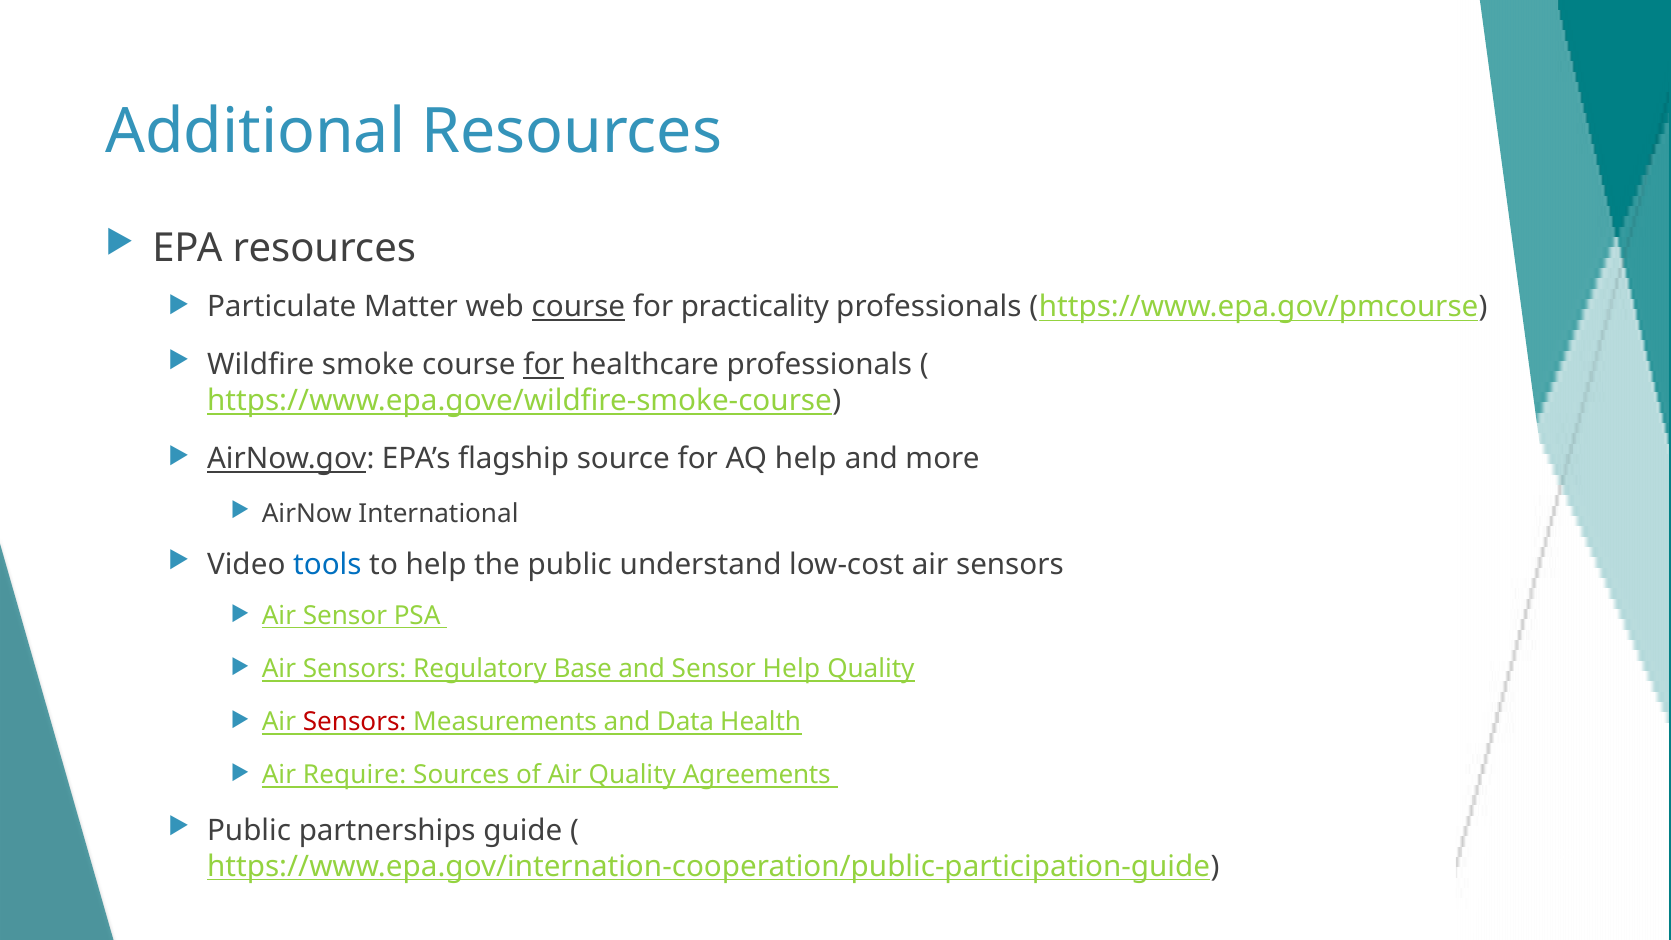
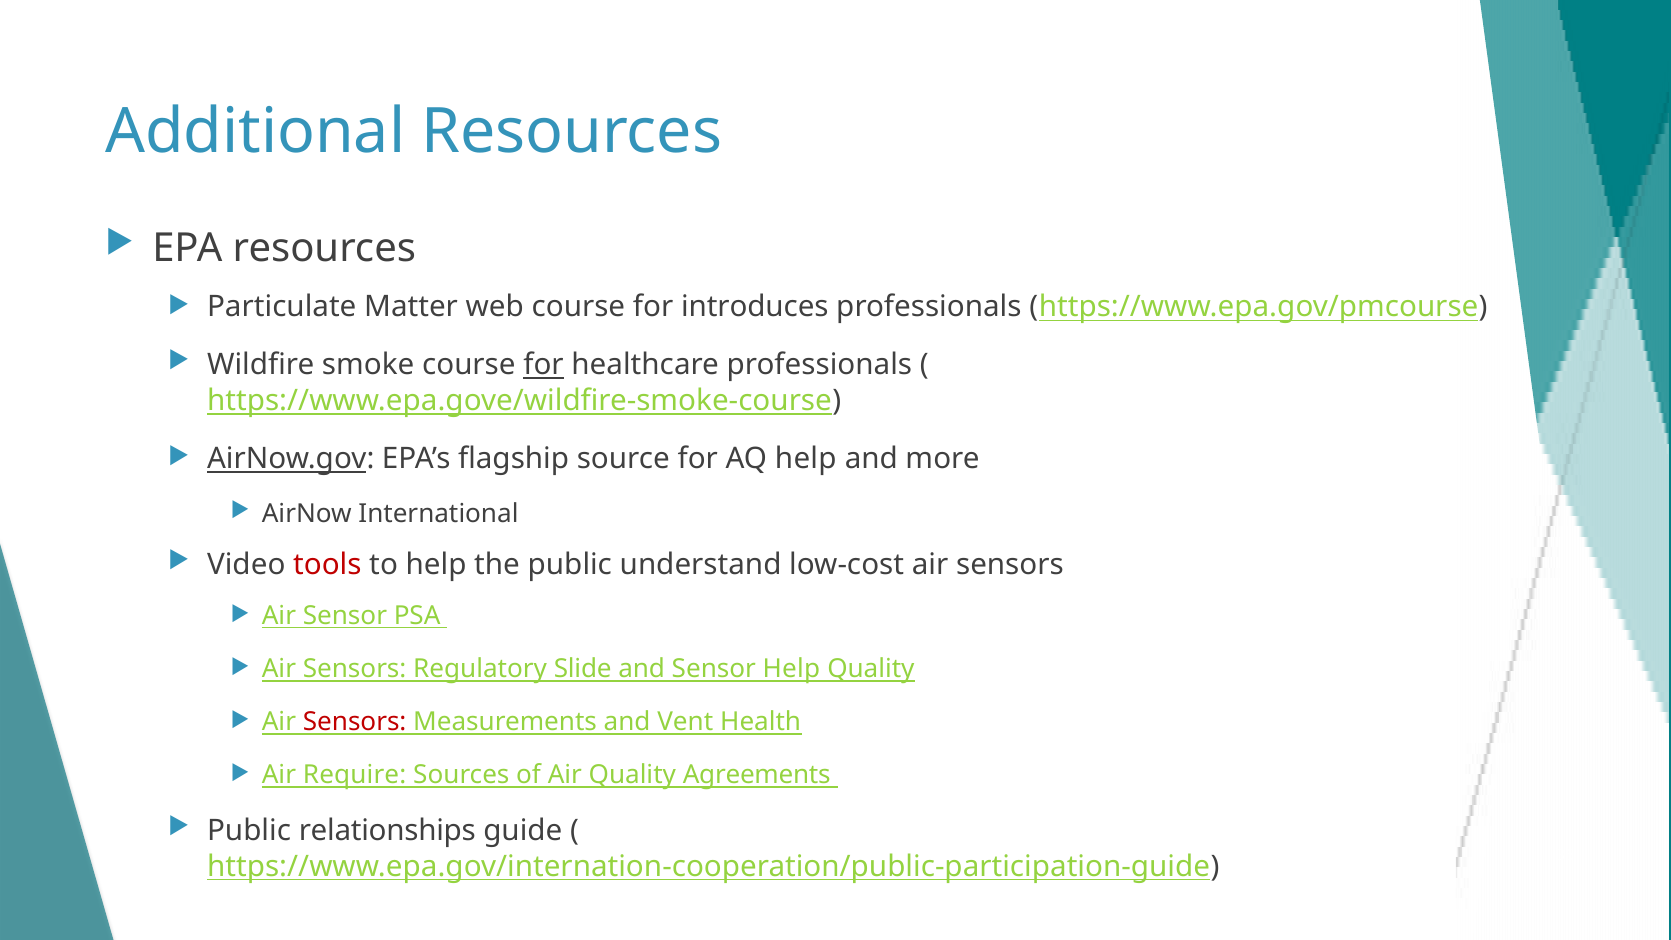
course underline: present -> none (578, 307)
practicality: practicality -> introduces (755, 307)
tools colour: blue -> red (327, 565)
Base: Base -> Slide (583, 669)
Data: Data -> Vent (685, 722)
partnerships: partnerships -> relationships (387, 831)
